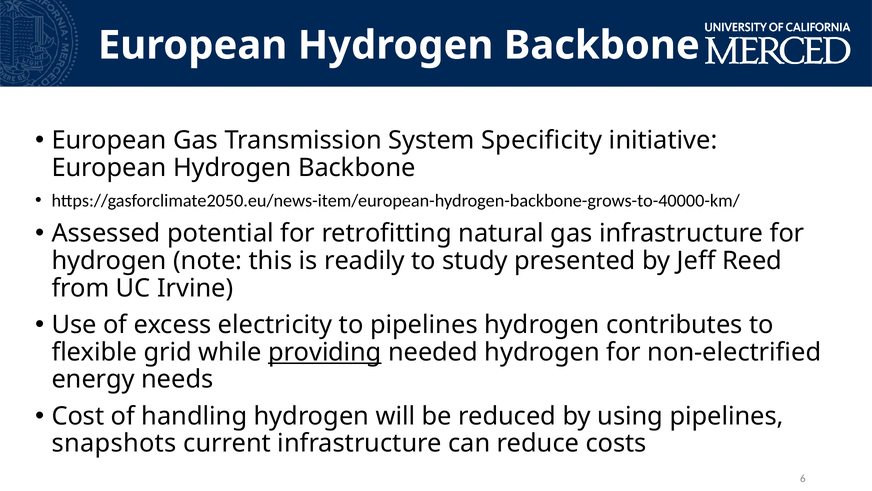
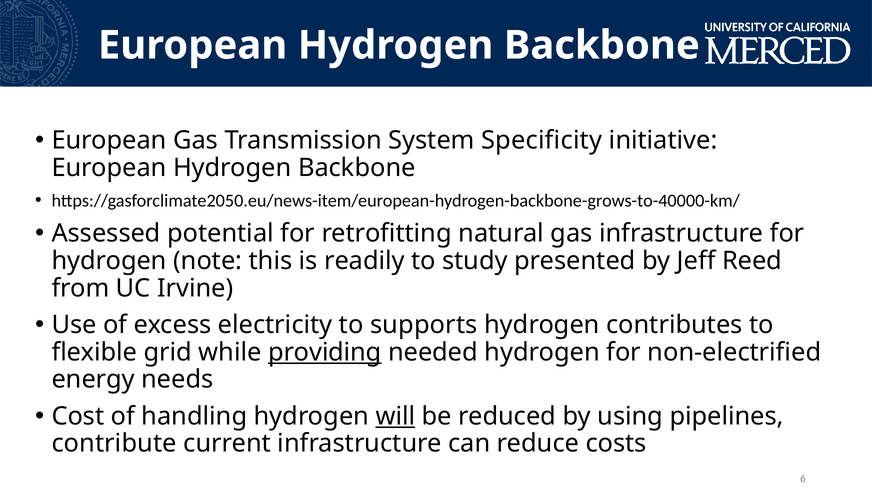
to pipelines: pipelines -> supports (424, 324)
will underline: none -> present (395, 416)
snapshots: snapshots -> contribute (114, 443)
